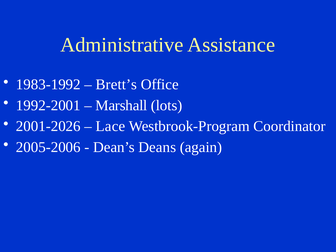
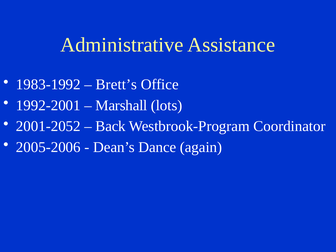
2001-2026: 2001-2026 -> 2001-2052 (48, 126)
Lace: Lace -> Back (111, 126)
Deans: Deans -> Dance (157, 147)
